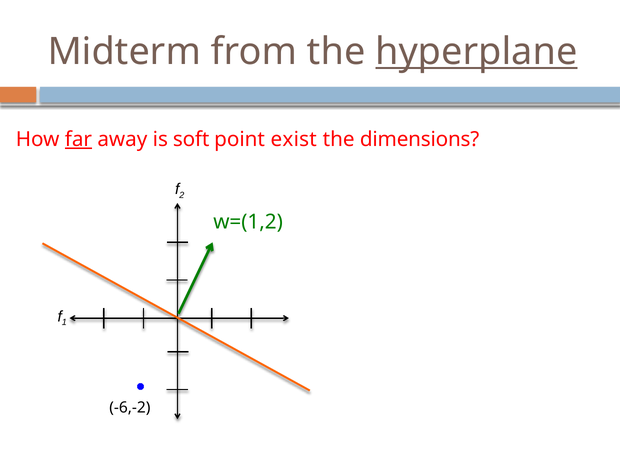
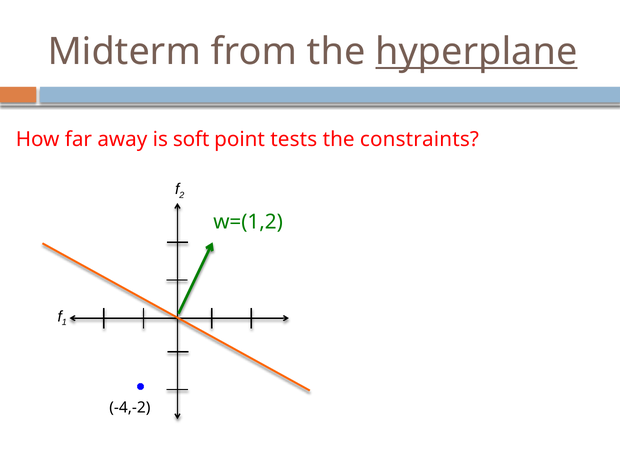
far underline: present -> none (78, 139)
exist: exist -> tests (294, 139)
dimensions: dimensions -> constraints (419, 139)
-6,-2: -6,-2 -> -4,-2 (130, 408)
